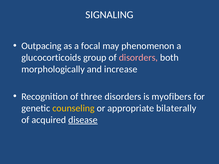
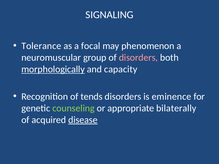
Outpacing: Outpacing -> Tolerance (41, 46)
glucocorticoids: glucocorticoids -> neuromuscular (51, 58)
morphologically underline: none -> present (53, 69)
increase: increase -> capacity (121, 69)
three: three -> tends (92, 97)
myofibers: myofibers -> eminence (171, 97)
counseling colour: yellow -> light green (73, 108)
